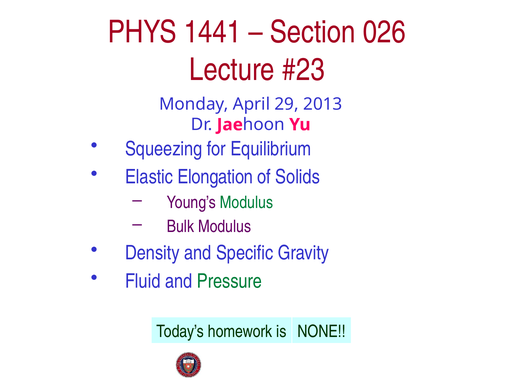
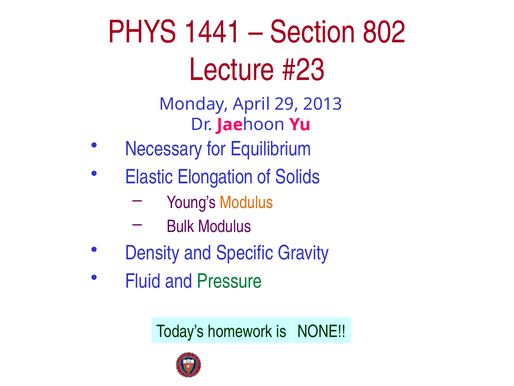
026: 026 -> 802 (384, 32)
Squeezing: Squeezing -> Necessary (164, 149)
Modulus colour: green -> orange (246, 202)
